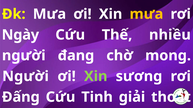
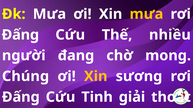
Ngày: Ngày -> Đấng (20, 35)
Người: Người -> Chúng (26, 77)
Xin colour: light green -> yellow (96, 77)
